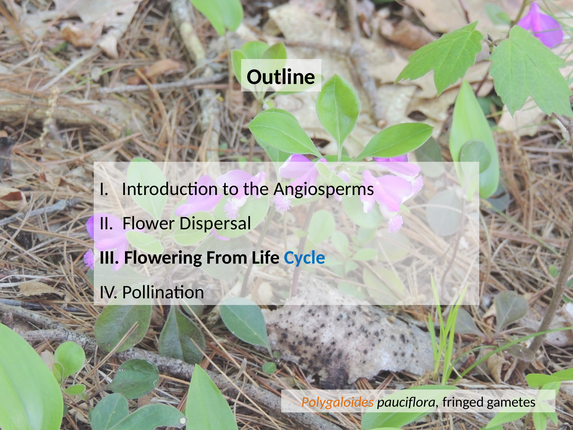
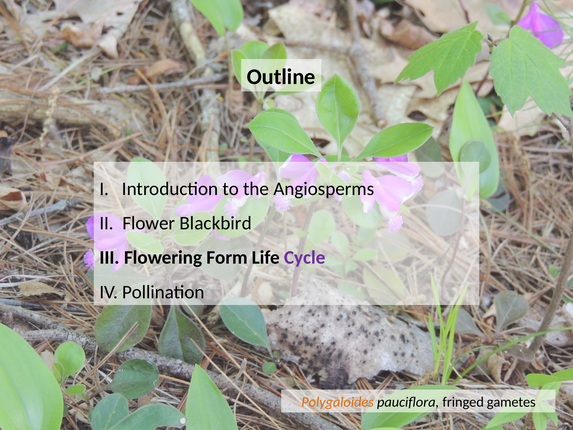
Dispersal: Dispersal -> Blackbird (216, 223)
From: From -> Form (227, 258)
Cycle colour: blue -> purple (305, 258)
